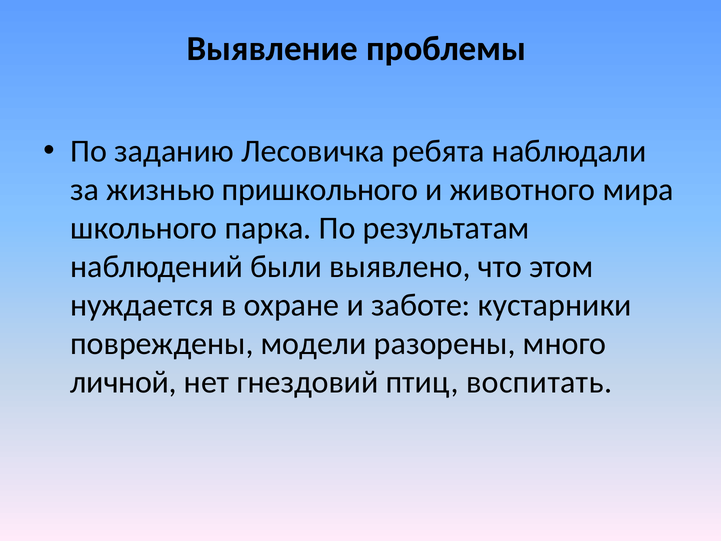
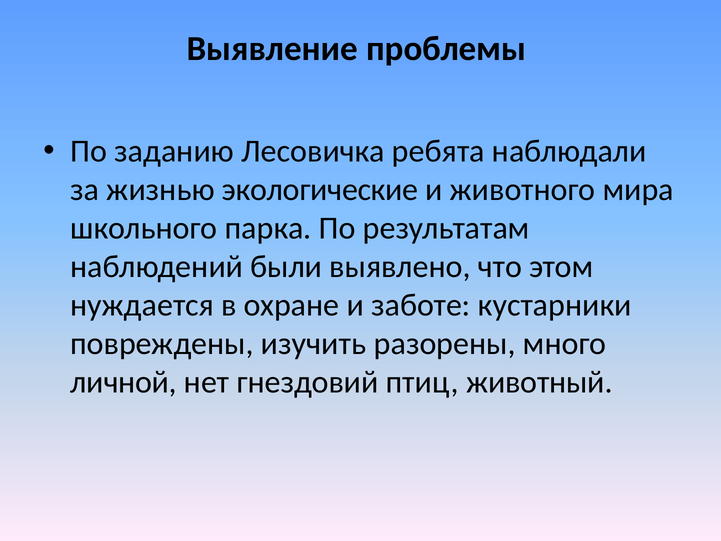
пришкольного: пришкольного -> экологические (320, 190)
модели: модели -> изучить (314, 344)
воспитать: воспитать -> животный (539, 382)
